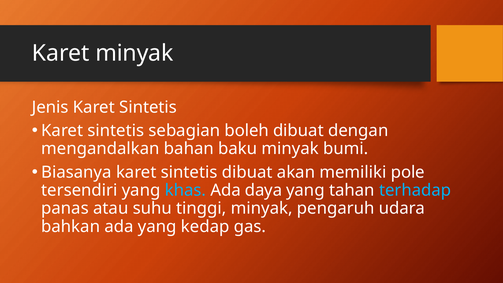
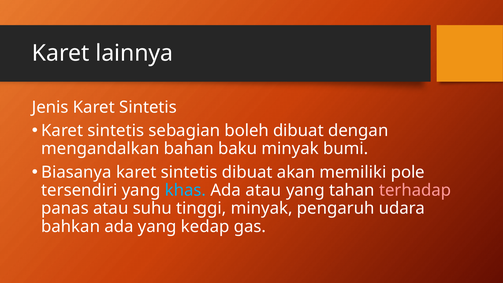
Karet minyak: minyak -> lainnya (134, 53)
Ada daya: daya -> atau (263, 190)
terhadap colour: light blue -> pink (415, 190)
